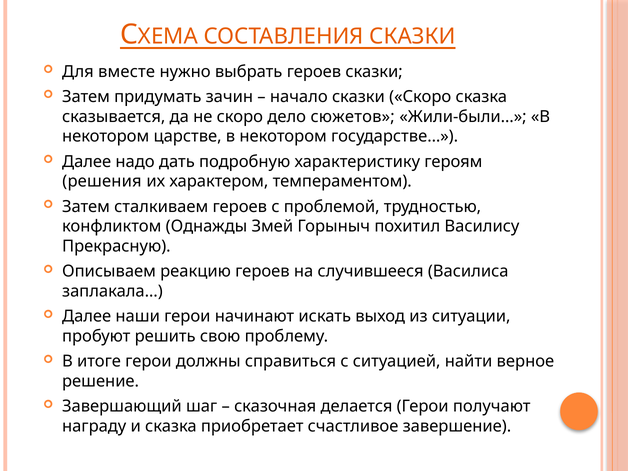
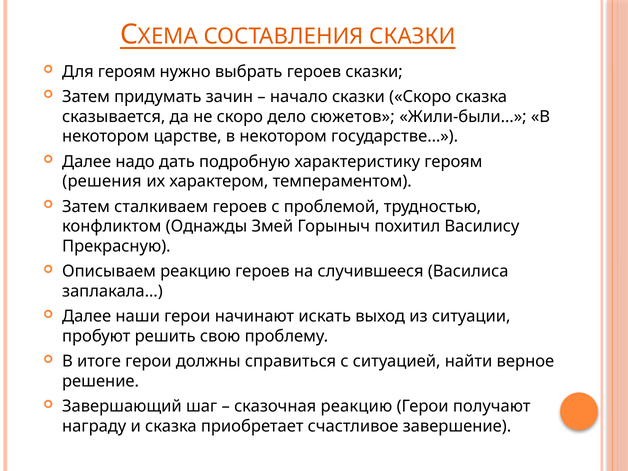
Для вместе: вместе -> героям (127, 72)
сказочная делается: делается -> реакцию (356, 407)
